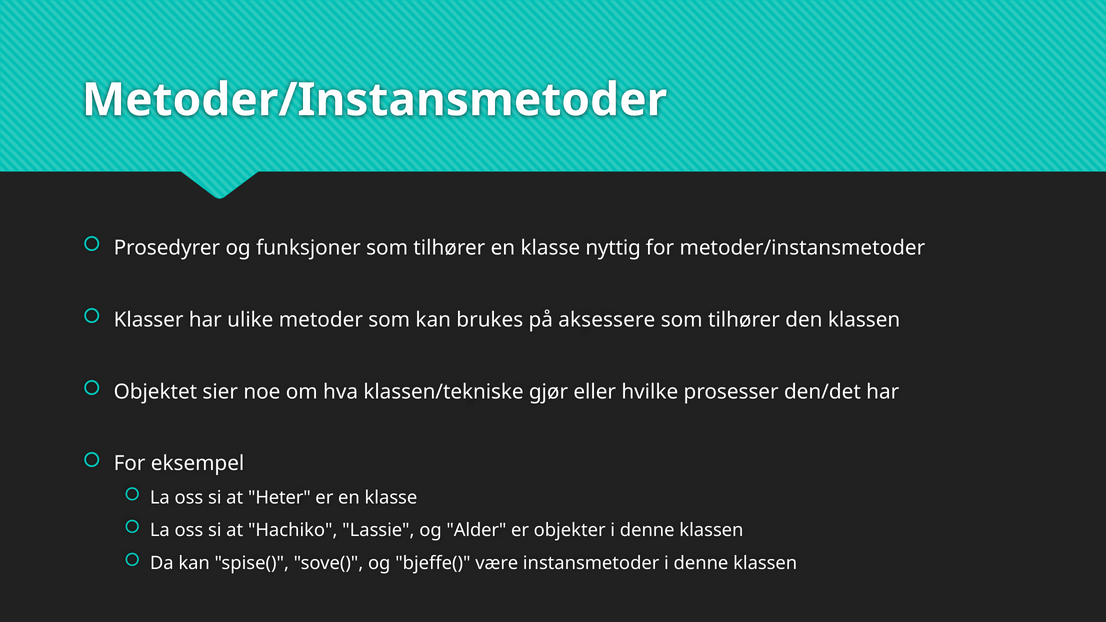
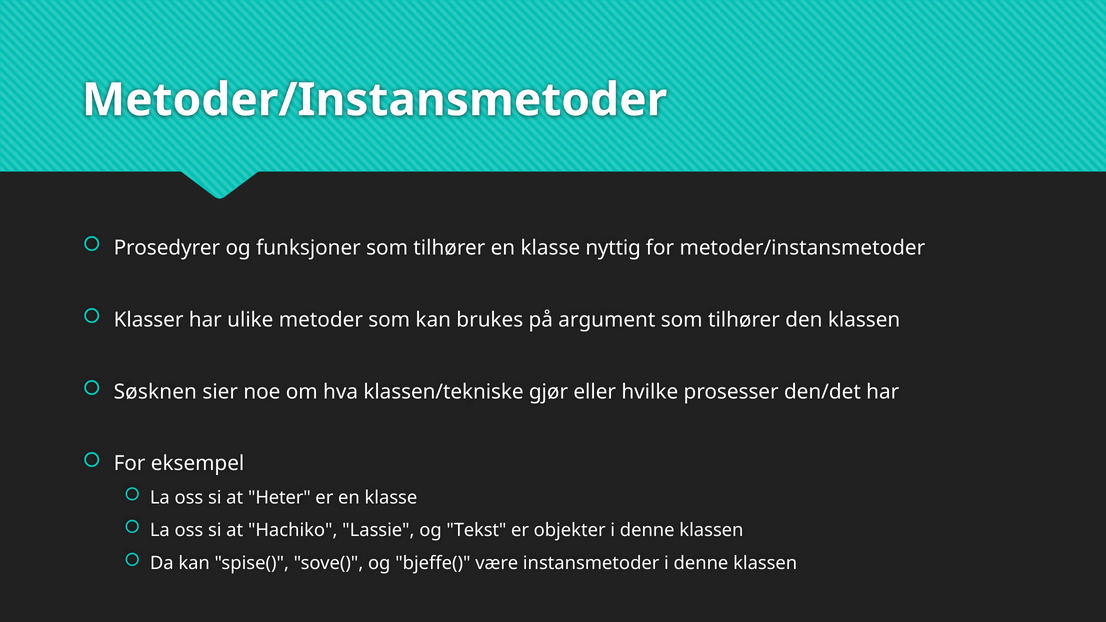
aksessere: aksessere -> argument (607, 320)
Objektet: Objektet -> Søsknen (155, 392)
Alder: Alder -> Tekst (476, 530)
